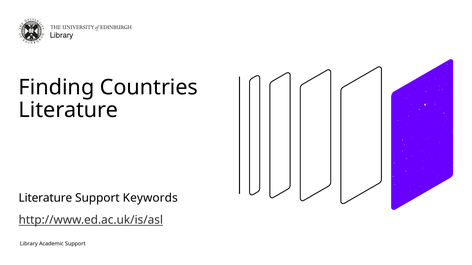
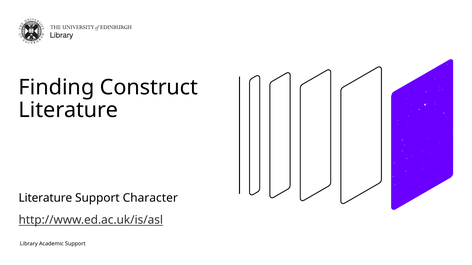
Countries: Countries -> Construct (149, 88)
Keywords: Keywords -> Character (150, 198)
